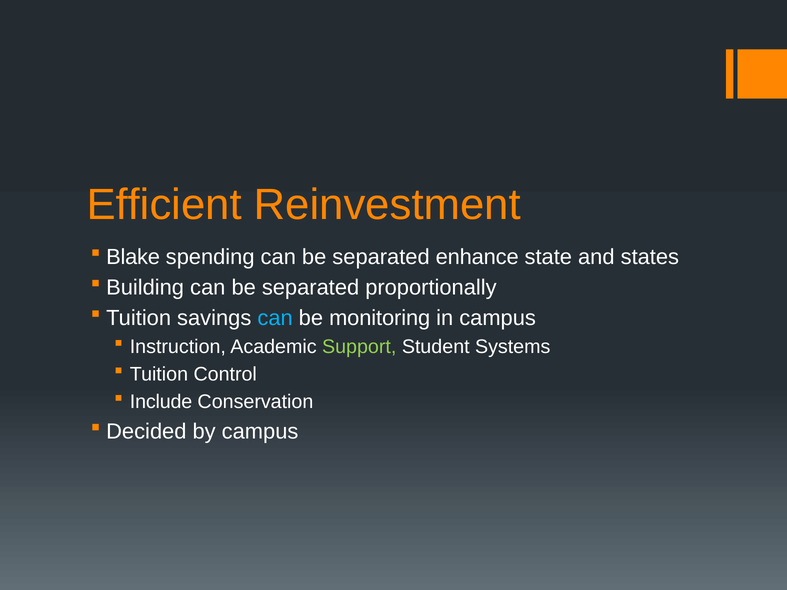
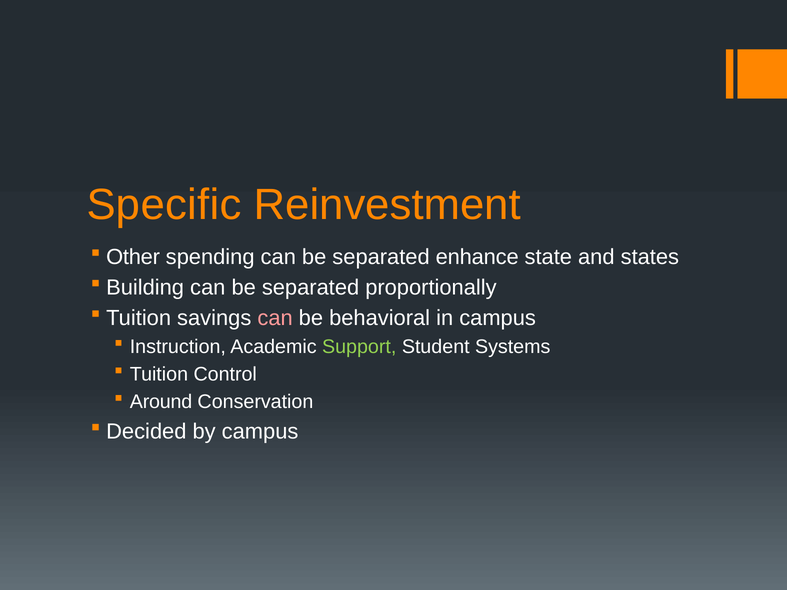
Efficient: Efficient -> Specific (164, 205)
Blake: Blake -> Other (133, 257)
can colour: light blue -> pink (275, 318)
monitoring: monitoring -> behavioral (380, 318)
Include: Include -> Around (161, 402)
